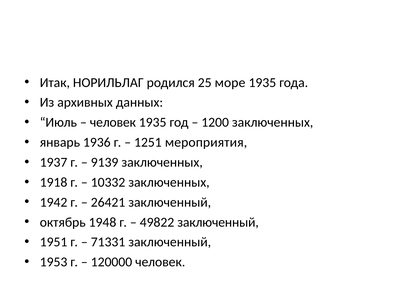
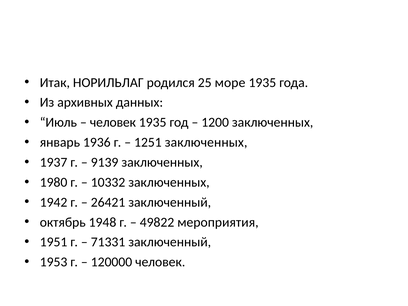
1251 мероприятия: мероприятия -> заключенных (206, 142)
1918: 1918 -> 1980 (54, 182)
49822 заключенный: заключенный -> мероприятия (218, 222)
